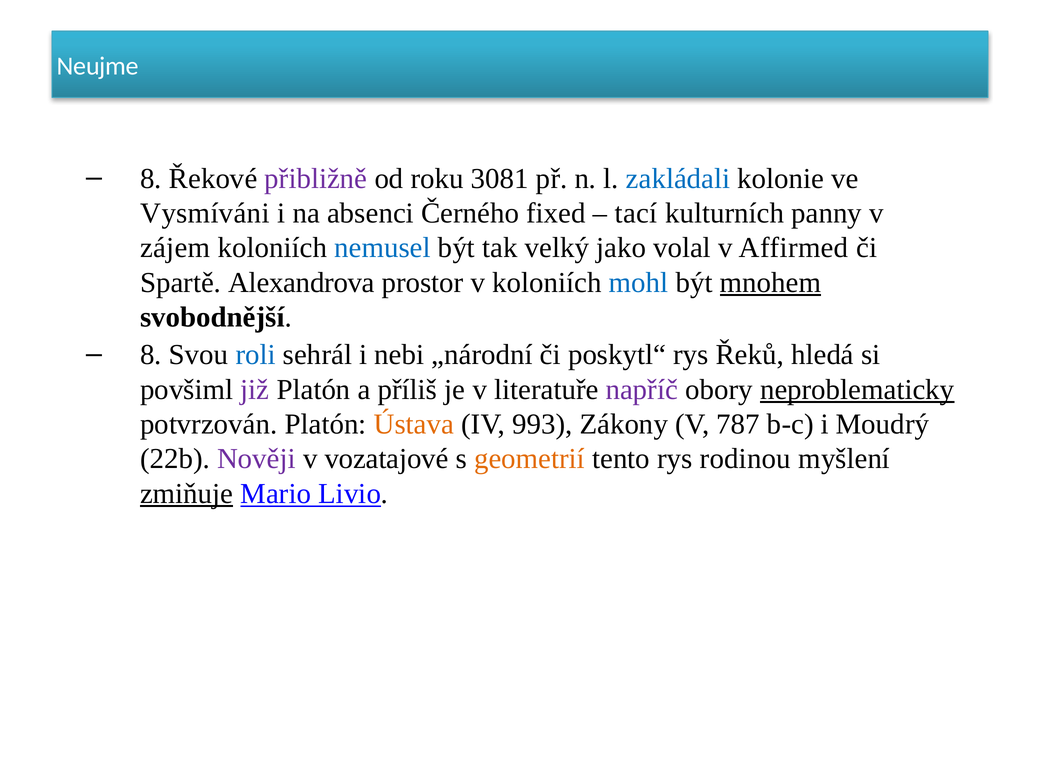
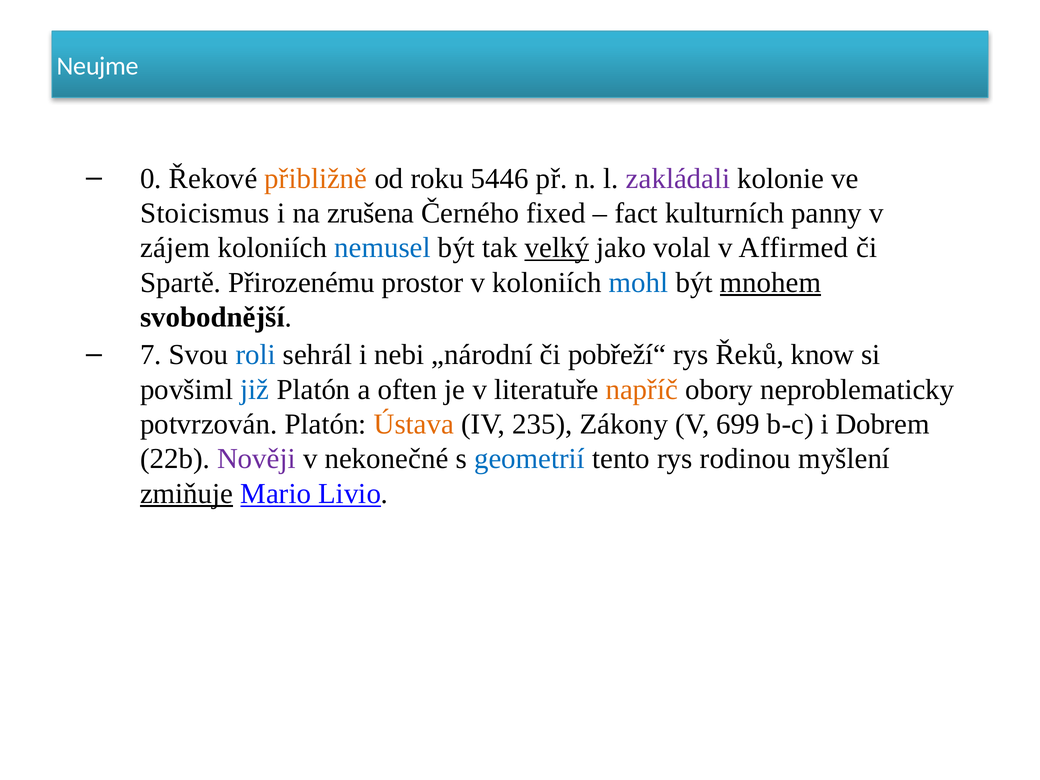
8: 8 -> 0 (151, 179)
přibližně colour: purple -> orange (316, 179)
3081: 3081 -> 5446 (500, 179)
zakládali colour: blue -> purple (678, 179)
Vysmíváni: Vysmíváni -> Stoicismus (205, 213)
absenci: absenci -> zrušena (371, 213)
tací: tací -> fact (636, 213)
velký underline: none -> present (557, 248)
Alexandrova: Alexandrova -> Přirozenému (301, 283)
8: 8 -> 7 (151, 355)
poskytl“: poskytl“ -> pobřeží“ (617, 355)
hledá: hledá -> know (823, 355)
již colour: purple -> blue (255, 390)
příliš: příliš -> often (407, 390)
napříč colour: purple -> orange (642, 390)
neproblematicky underline: present -> none (857, 390)
993: 993 -> 235 (542, 424)
787: 787 -> 699 (738, 424)
Moudrý: Moudrý -> Dobrem (883, 424)
vozatajové: vozatajové -> nekonečné (386, 459)
geometrií colour: orange -> blue (529, 459)
